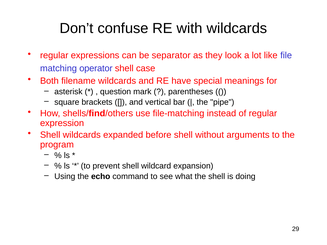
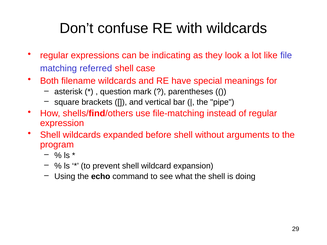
separator: separator -> indicating (171, 56)
operator: operator -> referred (96, 68)
